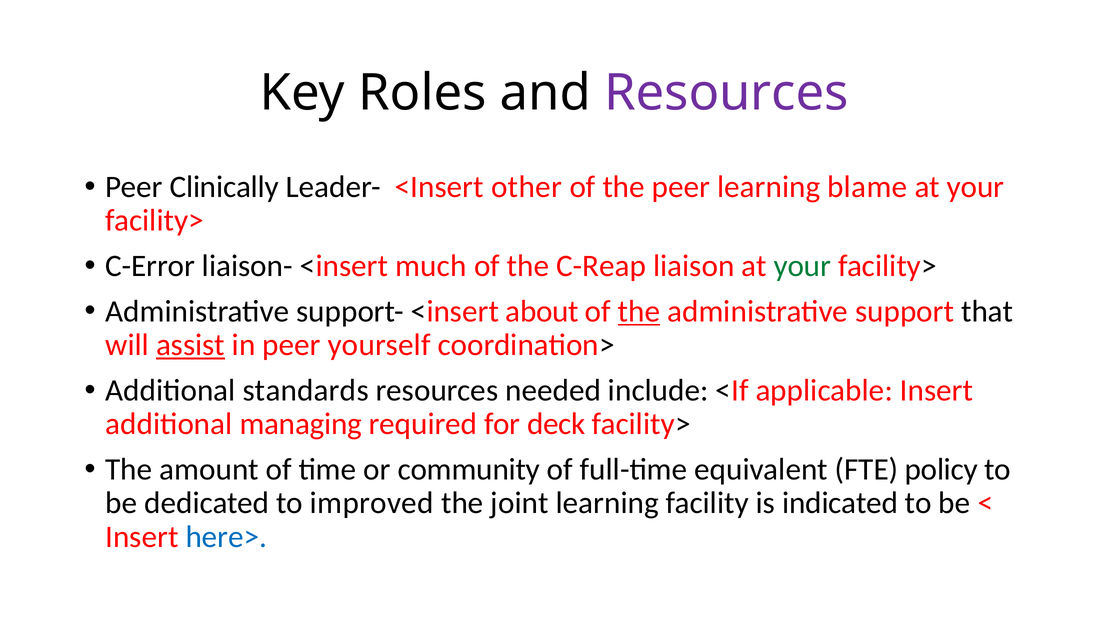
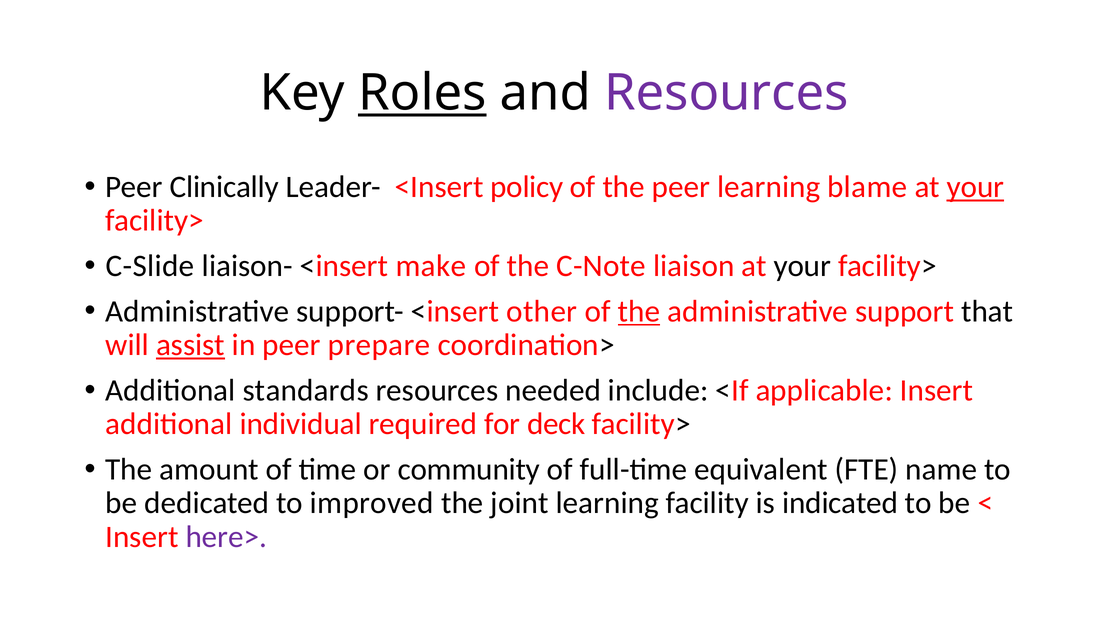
Roles underline: none -> present (422, 93)
other: other -> policy (527, 187)
your underline: none -> present (976, 187)
C-Error: C-Error -> C-Slide (150, 266)
much: much -> make (431, 266)
C-Reap: C-Reap -> C-Note (601, 266)
your colour: green -> black (802, 266)
about: about -> other (542, 311)
yourself: yourself -> prepare (379, 345)
managing: managing -> individual (301, 424)
policy: policy -> name (941, 469)
here> colour: blue -> purple (226, 537)
